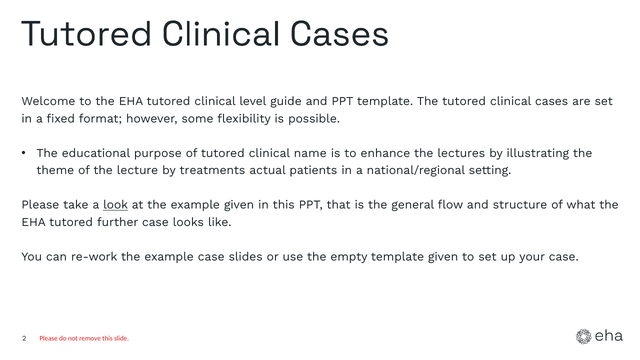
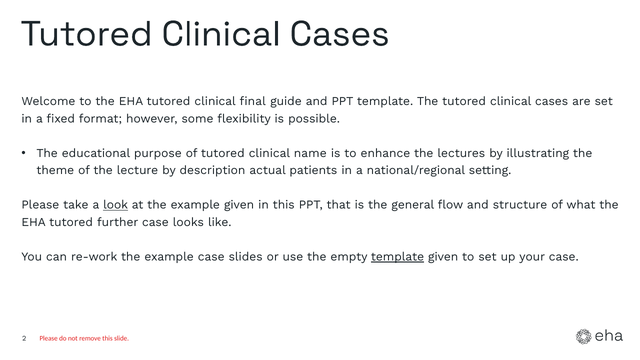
level: level -> final (253, 101)
treatments: treatments -> description (212, 170)
template underline: none -> present (398, 257)
